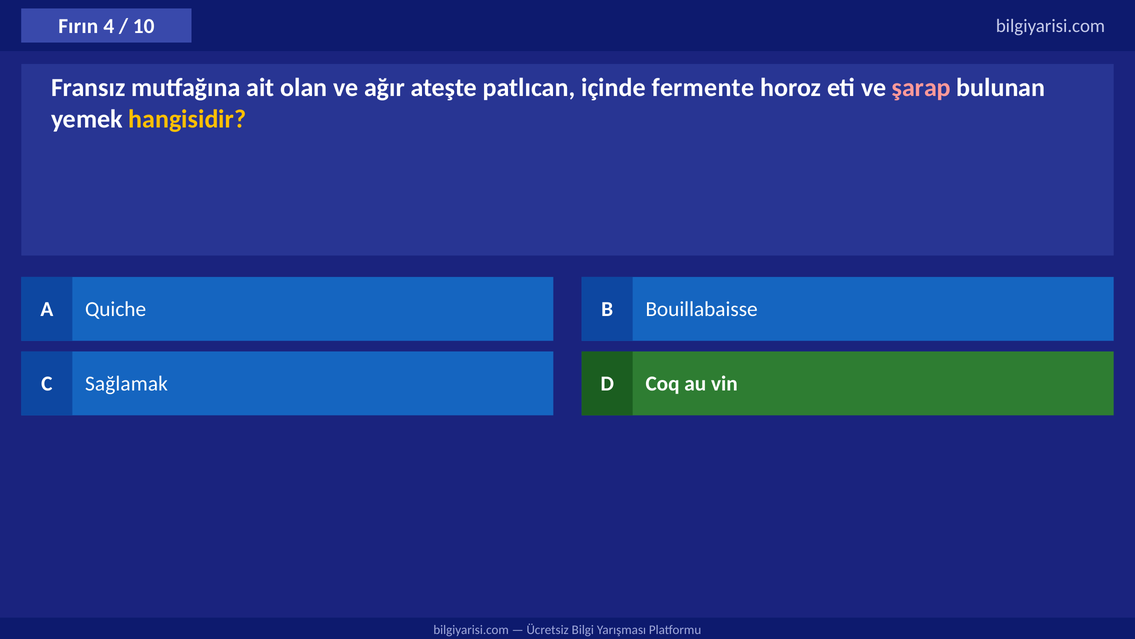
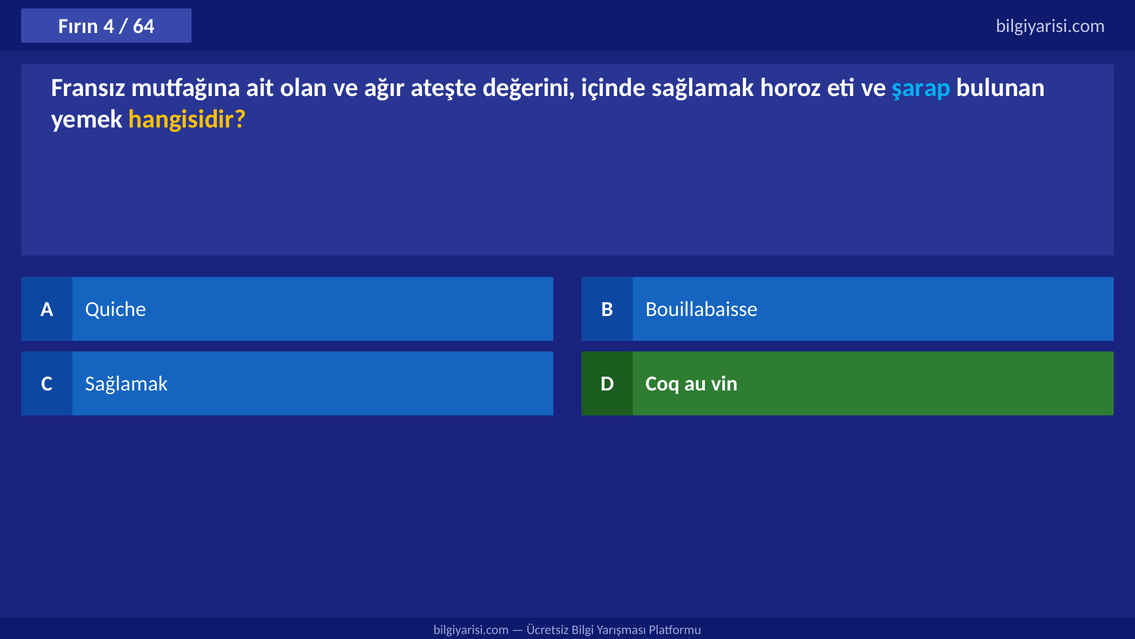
10: 10 -> 64 (144, 26)
patlıcan: patlıcan -> değerini (529, 87)
içinde fermente: fermente -> sağlamak (703, 87)
şarap colour: pink -> light blue (921, 87)
